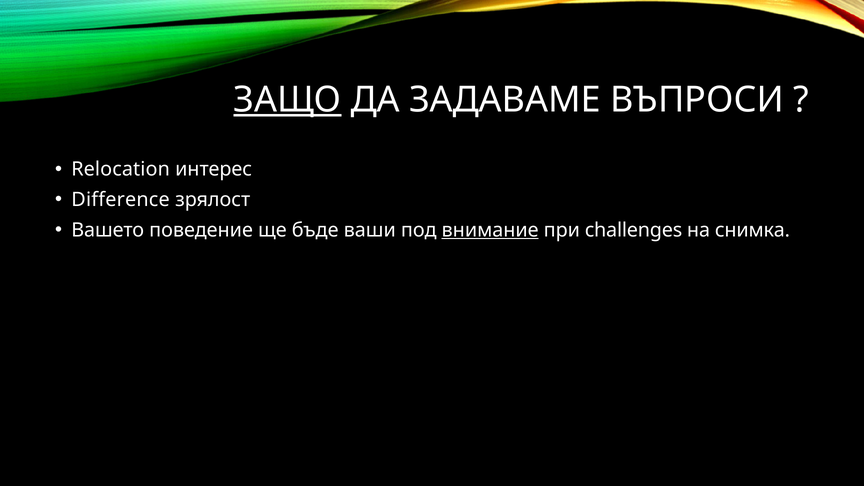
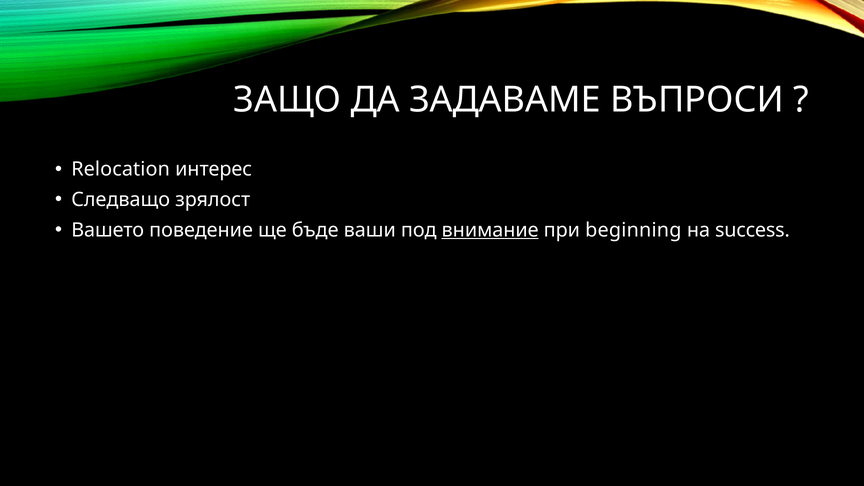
ЗАЩО underline: present -> none (287, 100)
Difference: Difference -> Следващо (121, 200)
challenges: challenges -> beginning (633, 230)
снимка: снимка -> success (752, 230)
